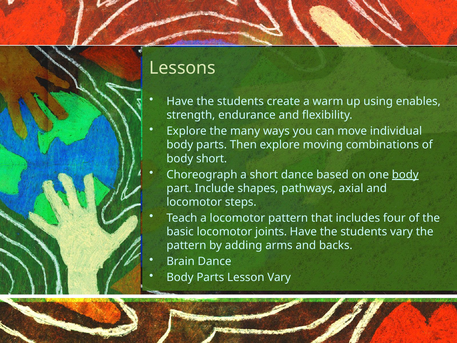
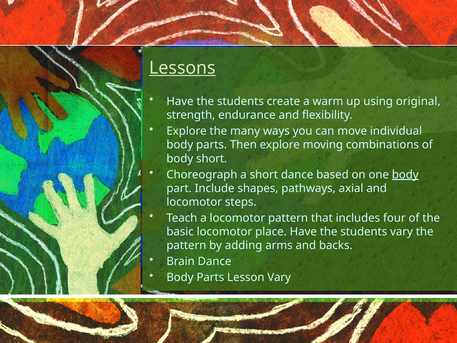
Lessons underline: none -> present (183, 68)
enables: enables -> original (418, 101)
joints: joints -> place (271, 232)
